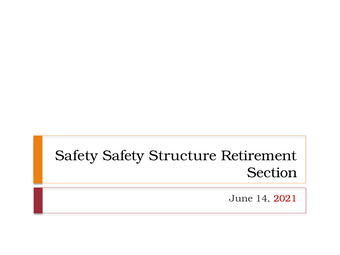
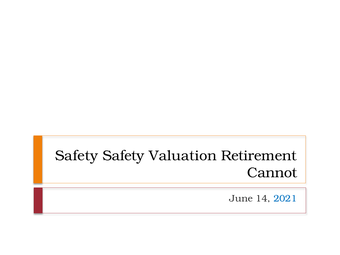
Structure: Structure -> Valuation (183, 156)
Section: Section -> Cannot (272, 173)
2021 colour: red -> blue (285, 199)
